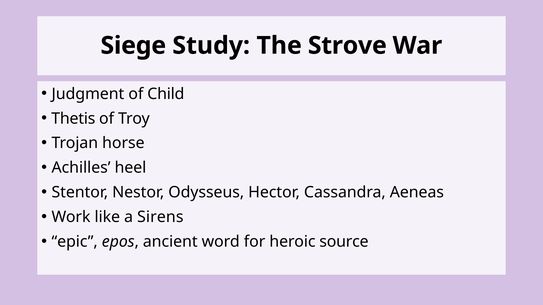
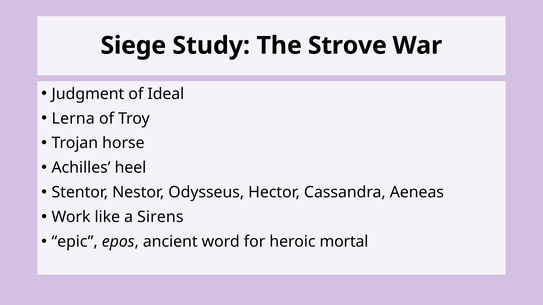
Child: Child -> Ideal (166, 94)
Thetis: Thetis -> Lerna (73, 119)
source: source -> mortal (344, 242)
